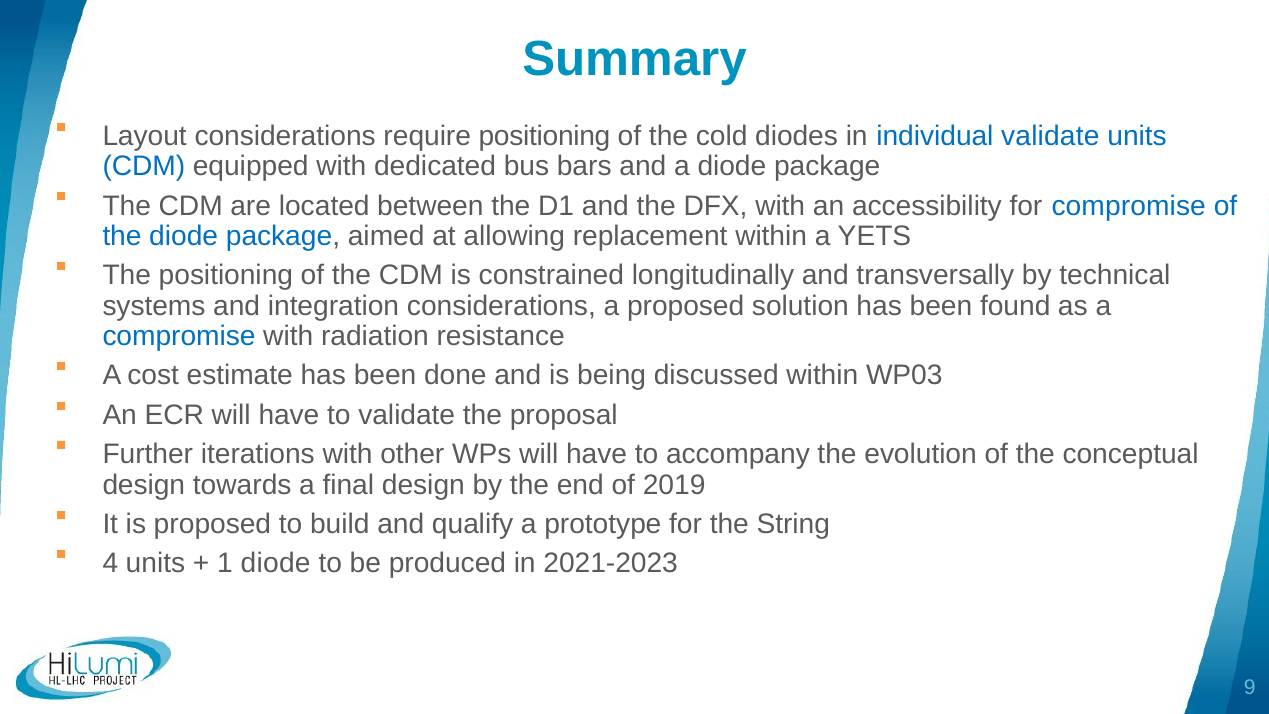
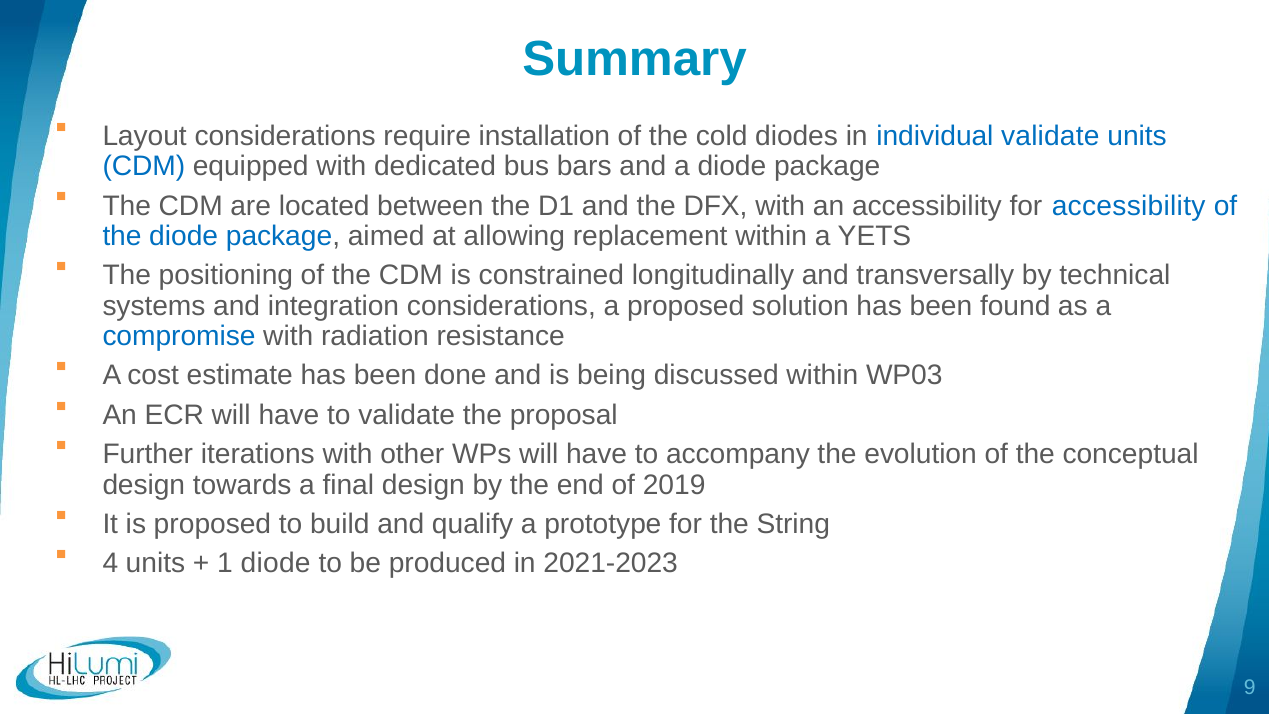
require positioning: positioning -> installation (544, 136)
for compromise: compromise -> accessibility (1129, 206)
